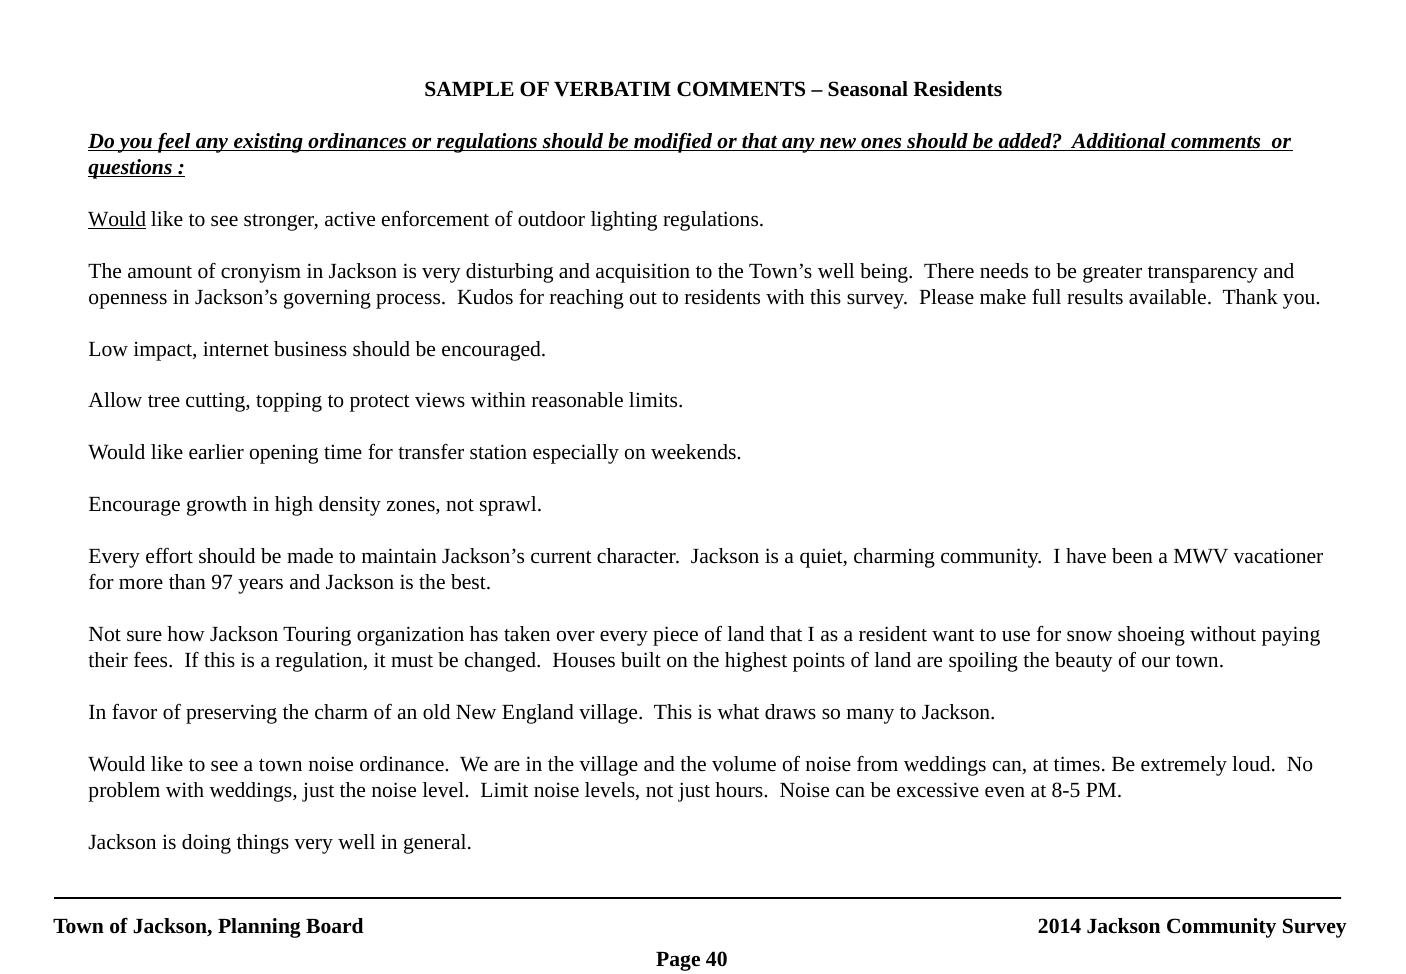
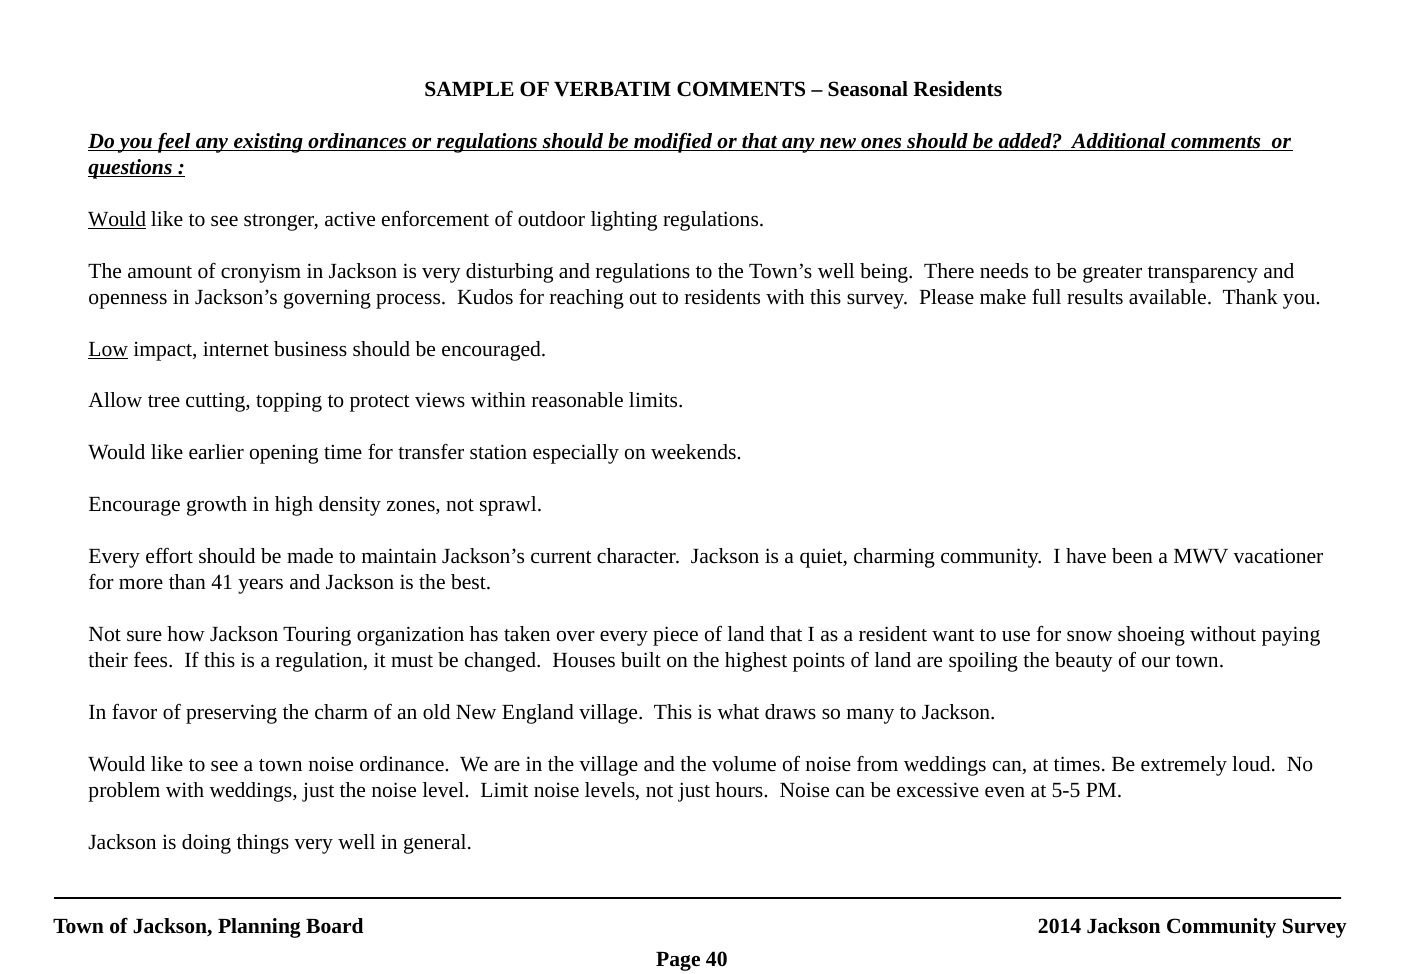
and acquisition: acquisition -> regulations (643, 271)
Low underline: none -> present (108, 349)
97: 97 -> 41 (222, 582)
8-5: 8-5 -> 5-5 (1066, 790)
